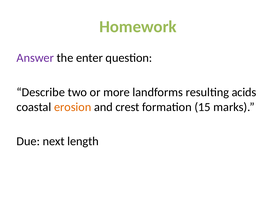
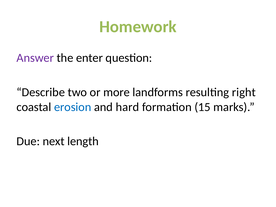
acids: acids -> right (244, 92)
erosion colour: orange -> blue (73, 107)
crest: crest -> hard (127, 107)
